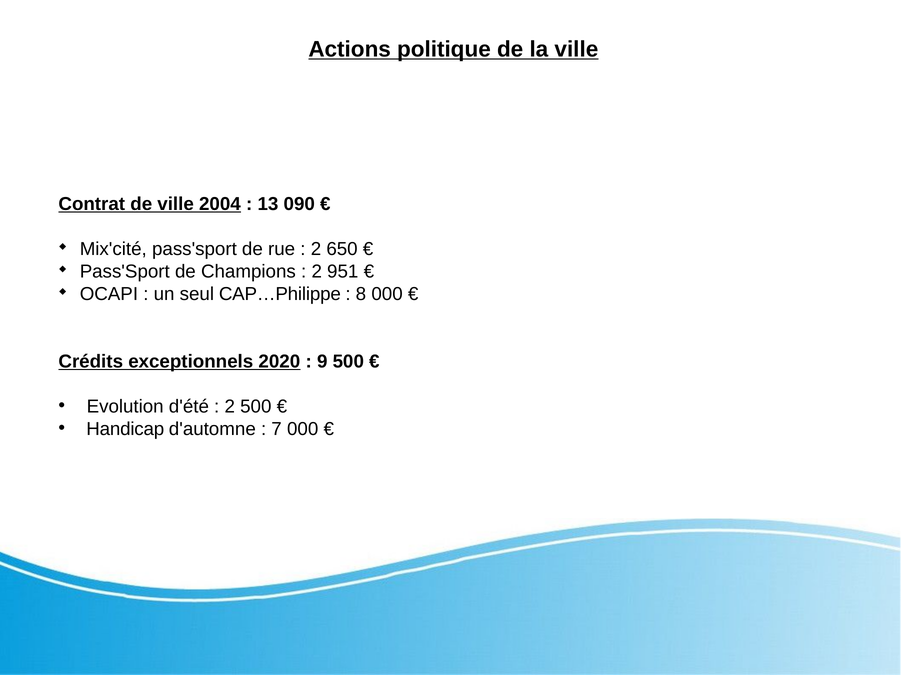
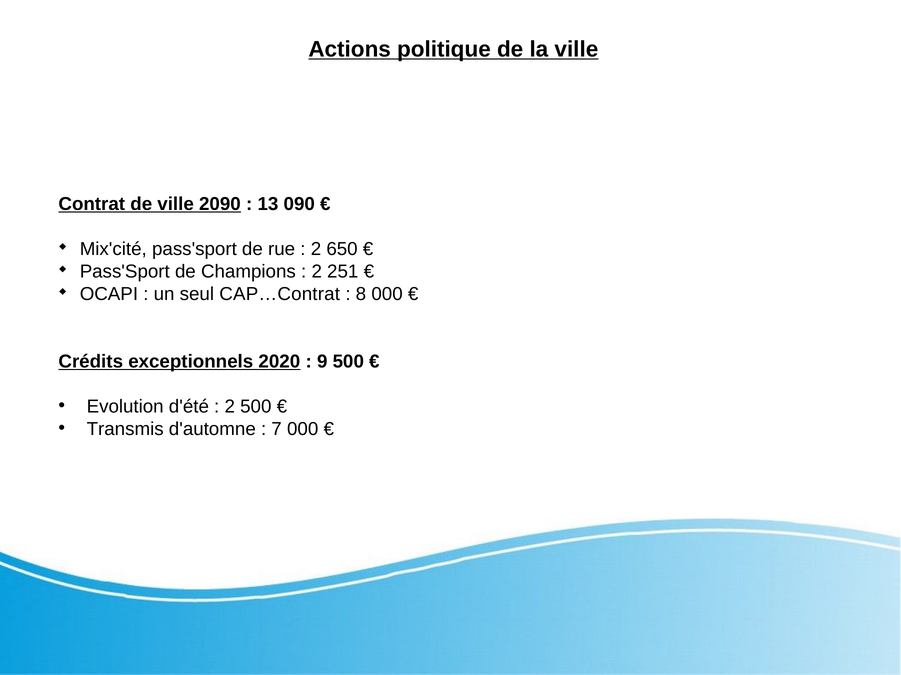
2004: 2004 -> 2090 (220, 204)
951: 951 -> 251 (343, 272)
CAP…Philippe: CAP…Philippe -> CAP…Contrat (280, 294)
Handicap: Handicap -> Transmis (125, 429)
